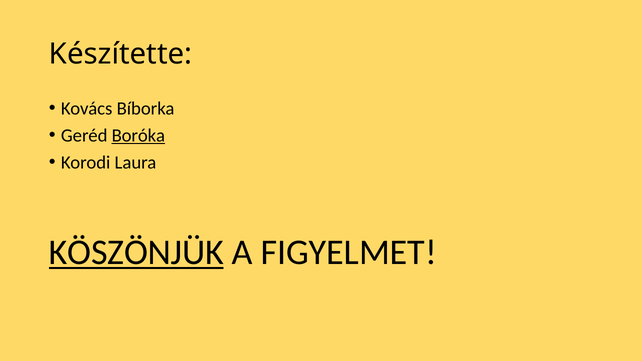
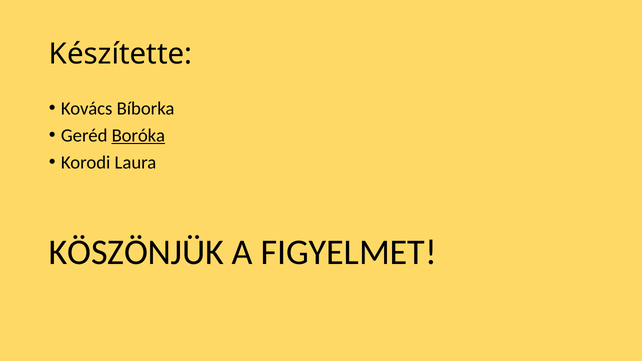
KÖSZÖNJÜK underline: present -> none (136, 252)
